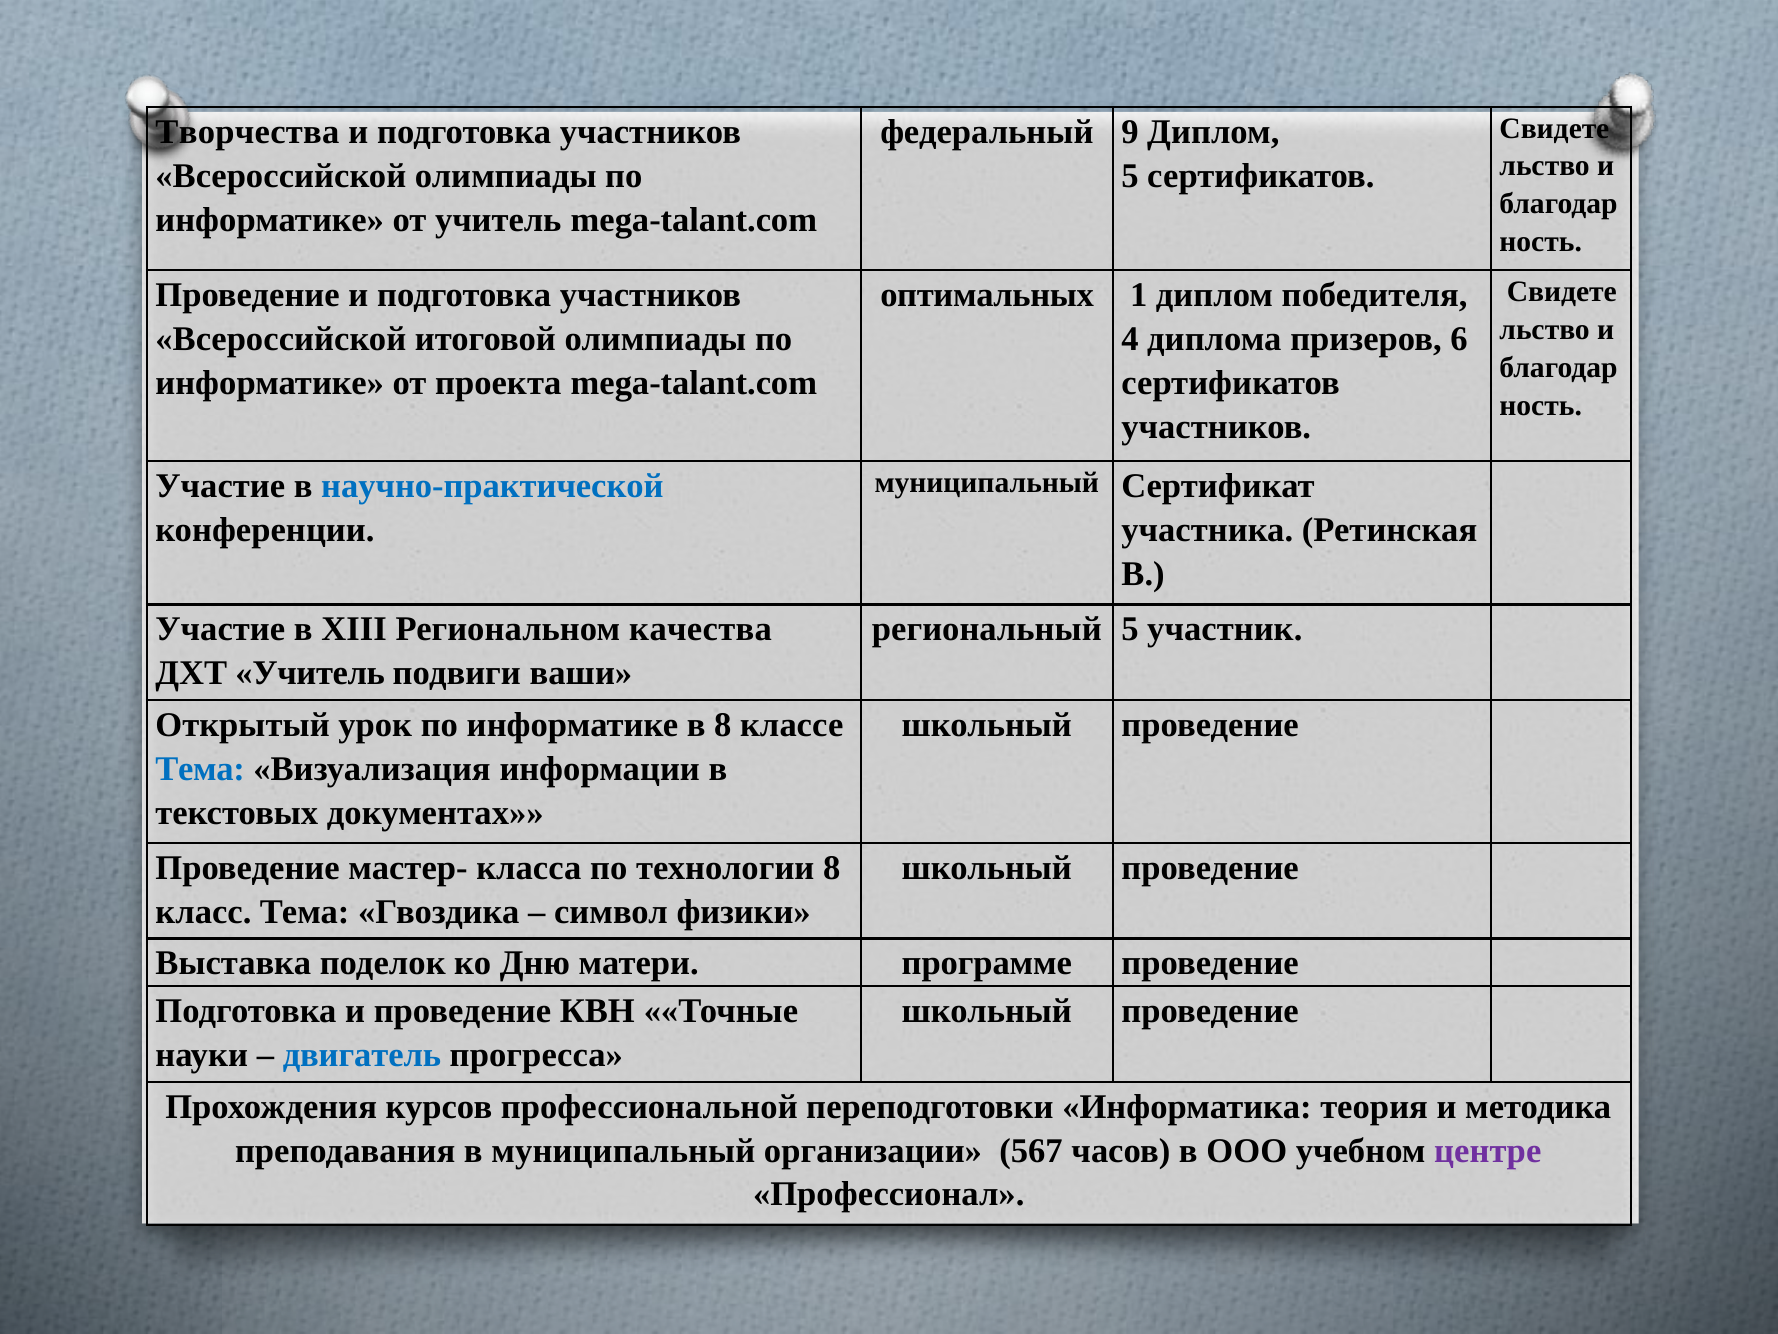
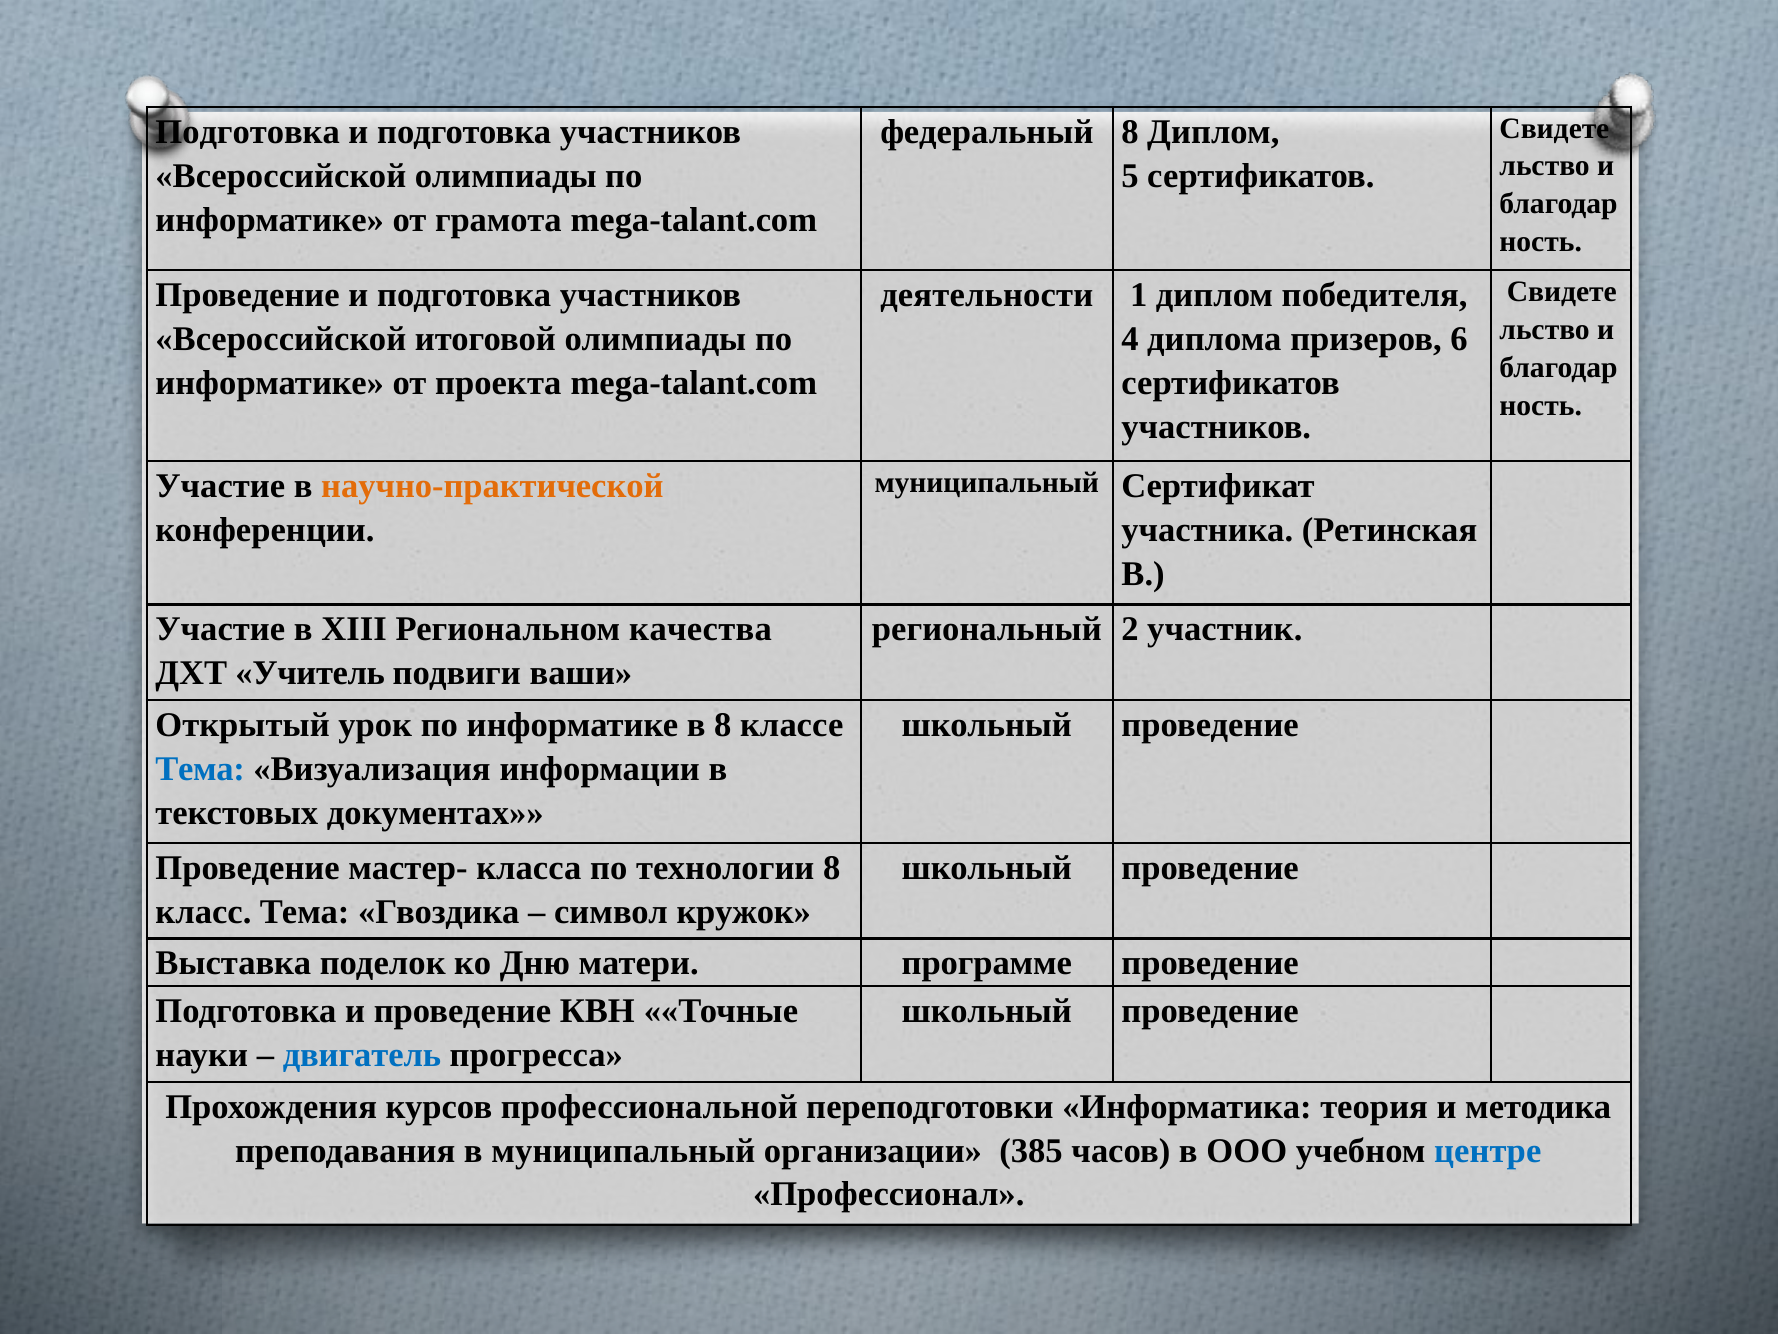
Творчества: Творчества -> Подготовка (248, 132)
федеральный 9: 9 -> 8 (1130, 132)
от учитель: учитель -> грамота (498, 220)
оптимальных: оптимальных -> деятельности (987, 295)
научно-практической colour: blue -> orange (492, 486)
региональный 5: 5 -> 2 (1130, 629)
физики: физики -> кружок (744, 912)
567: 567 -> 385 (1031, 1150)
центре colour: purple -> blue (1488, 1150)
